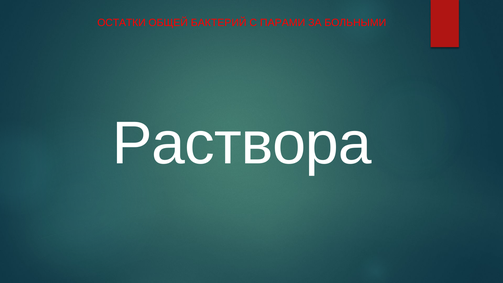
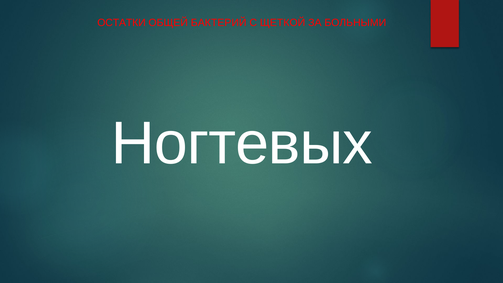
ПАРАМИ: ПАРАМИ -> ЩЕТКОЙ (283, 23)
Раствора: Раствора -> Ногтевых (242, 143)
